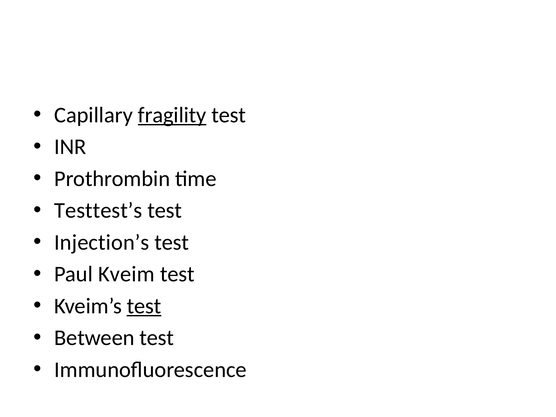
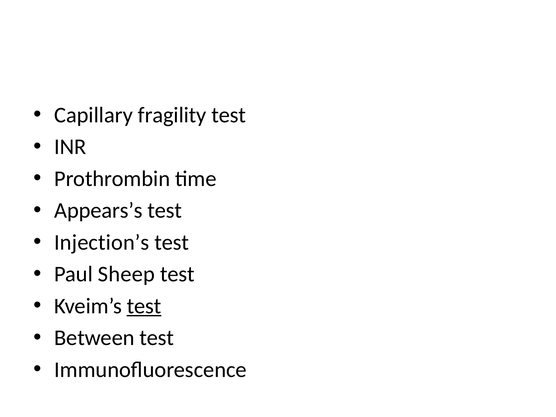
fragility underline: present -> none (172, 115)
Testtest’s: Testtest’s -> Appears’s (98, 211)
Kveim: Kveim -> Sheep (126, 274)
